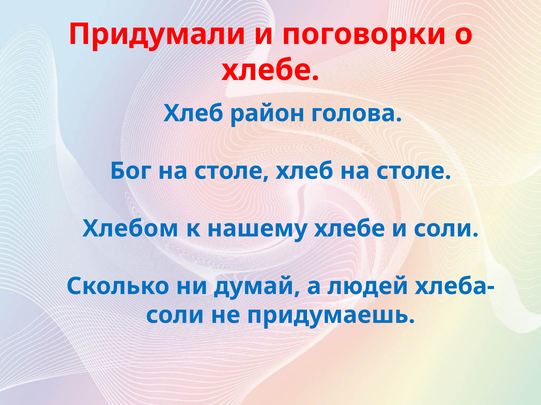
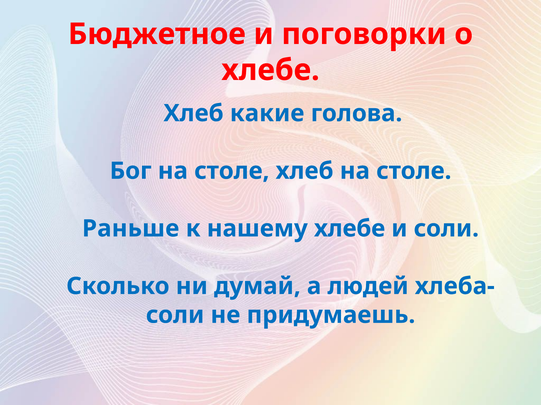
Придумали: Придумали -> Бюджетное (157, 34)
район: район -> какие (267, 113)
Хлебом: Хлебом -> Раньше (131, 229)
